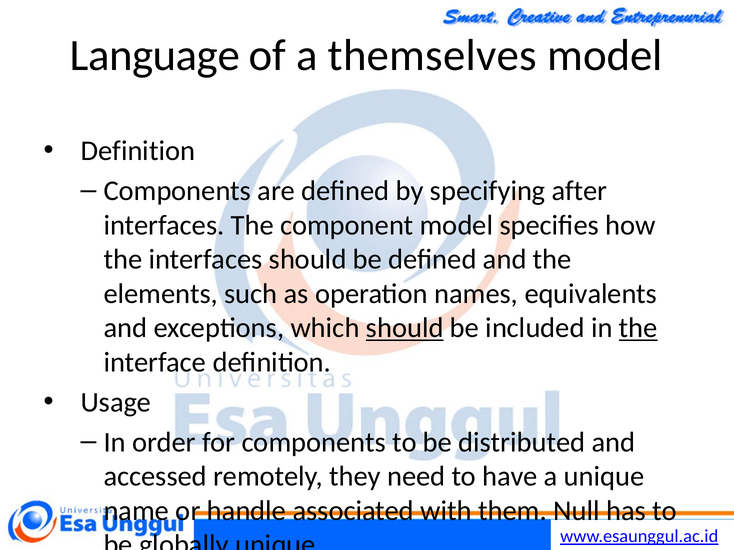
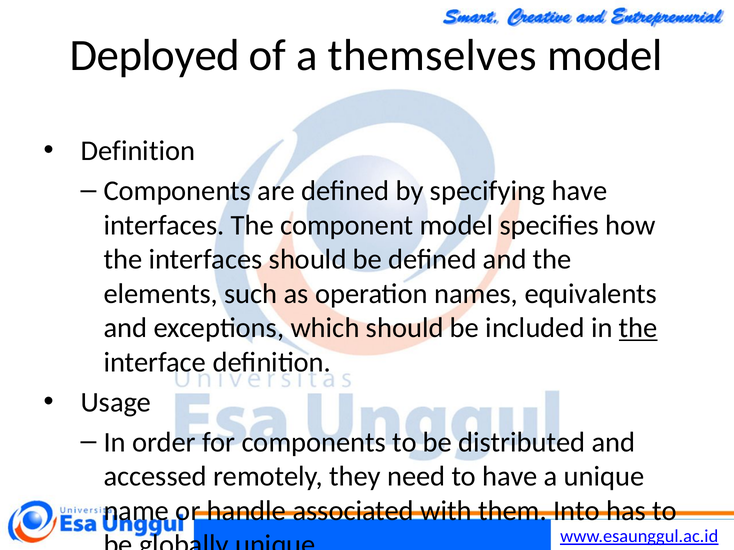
Language: Language -> Deployed (155, 56)
specifying after: after -> have (580, 191)
should underline: present -> none (405, 328)
Null: Null -> Into (577, 511)
